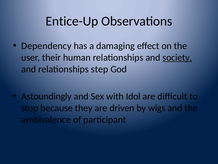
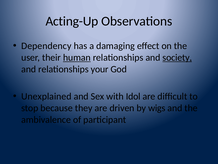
Entice-Up: Entice-Up -> Acting-Up (72, 21)
human underline: none -> present (77, 57)
step: step -> your (100, 69)
Astoundingly: Astoundingly -> Unexplained (46, 96)
